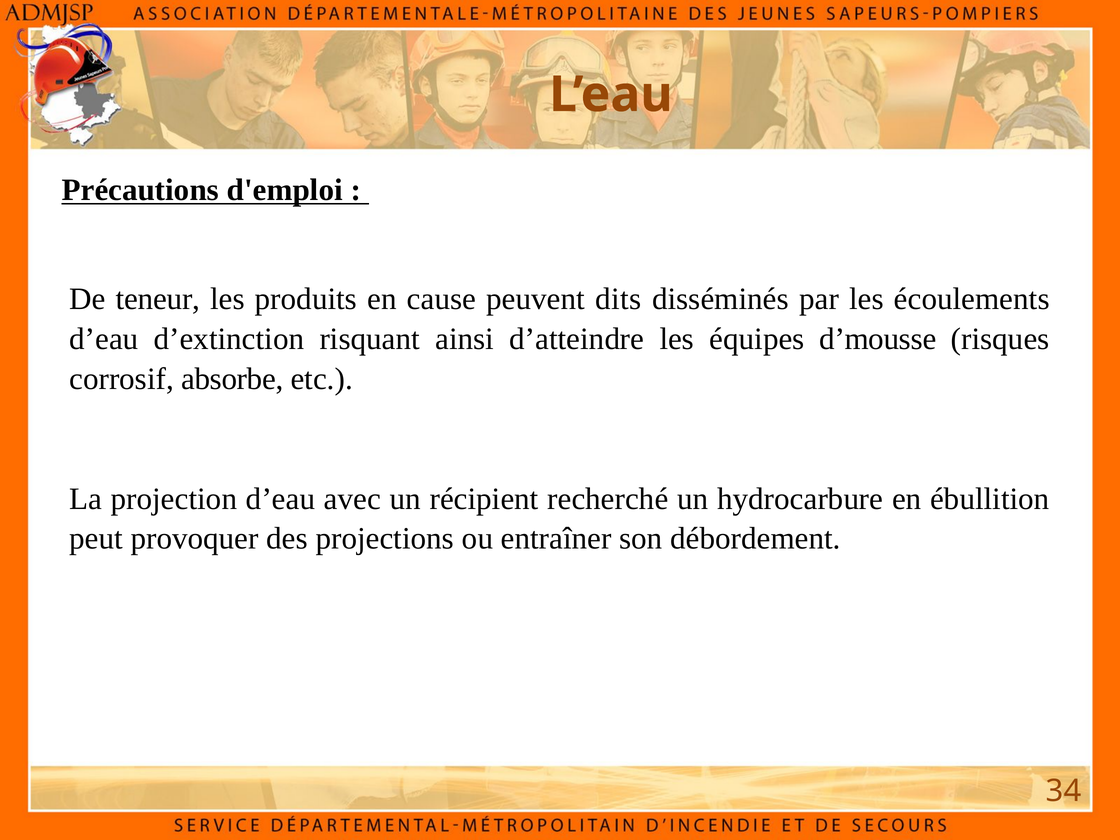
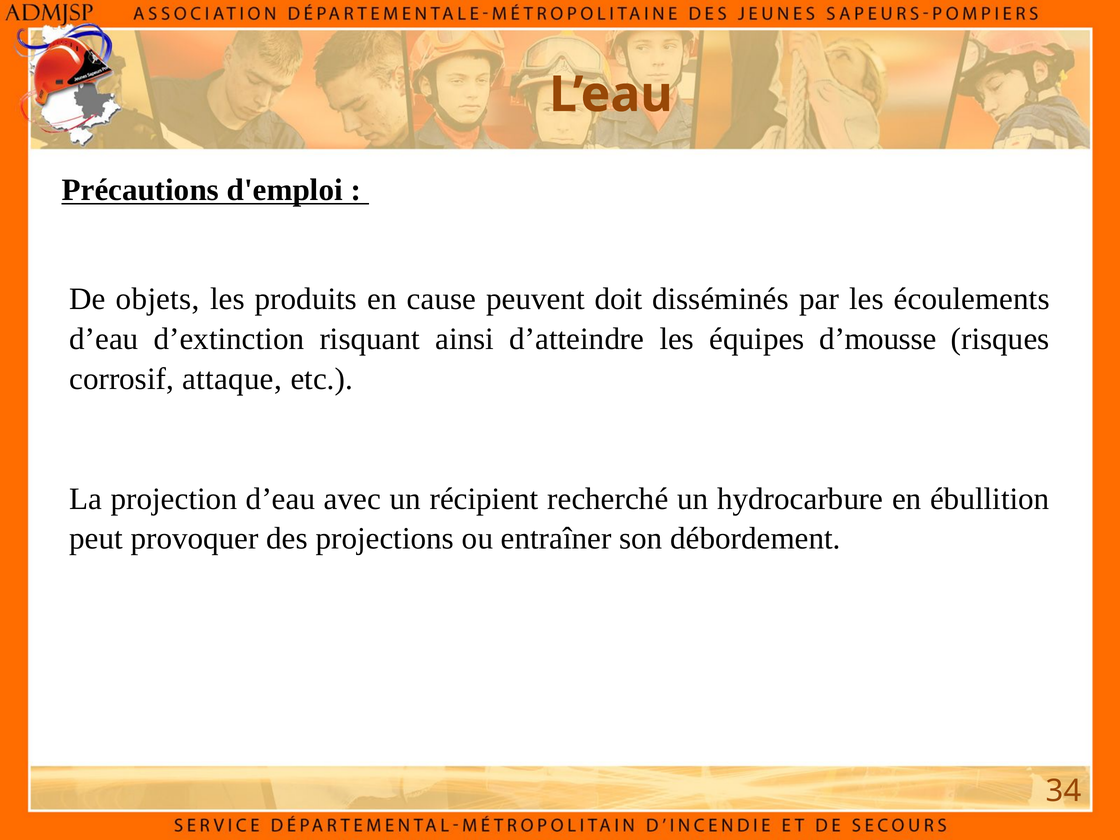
teneur: teneur -> objets (158, 299)
dits: dits -> doit (619, 299)
absorbe: absorbe -> attaque (232, 379)
